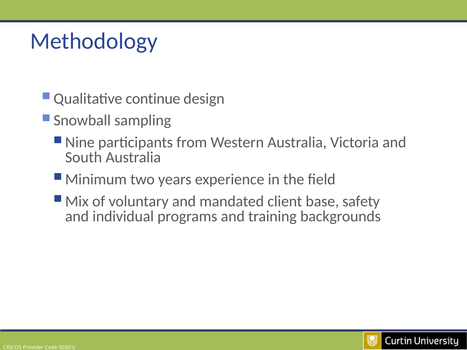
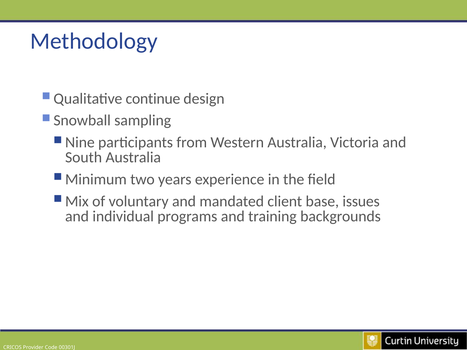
safety: safety -> issues (361, 201)
